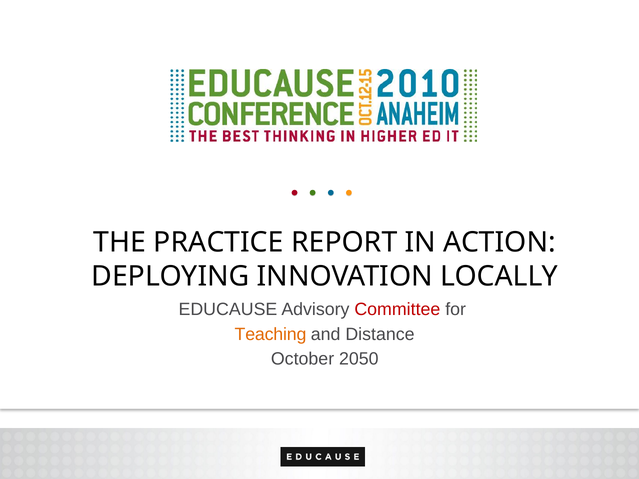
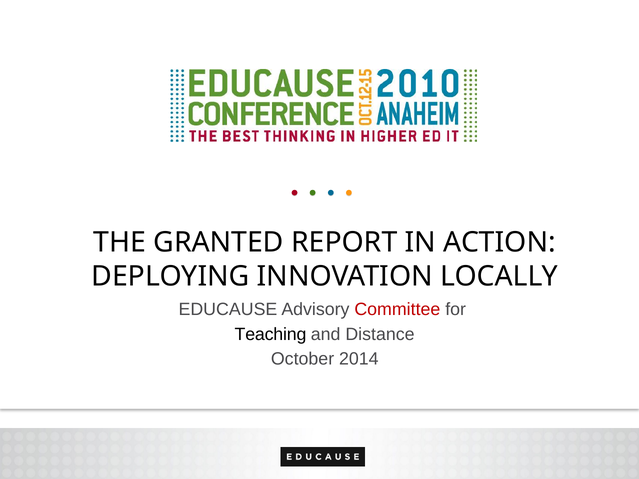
PRACTICE: PRACTICE -> GRANTED (219, 242)
Teaching colour: orange -> black (270, 334)
2050: 2050 -> 2014 (359, 359)
